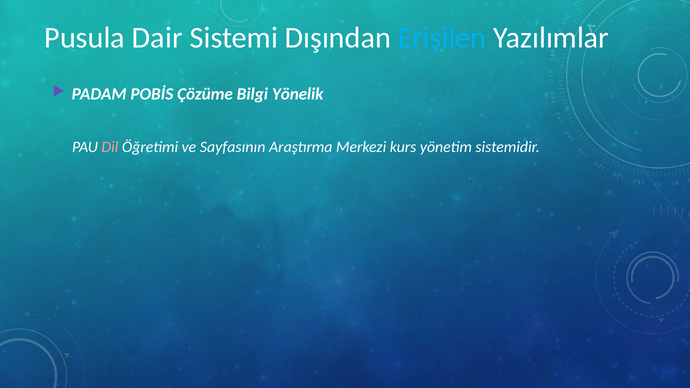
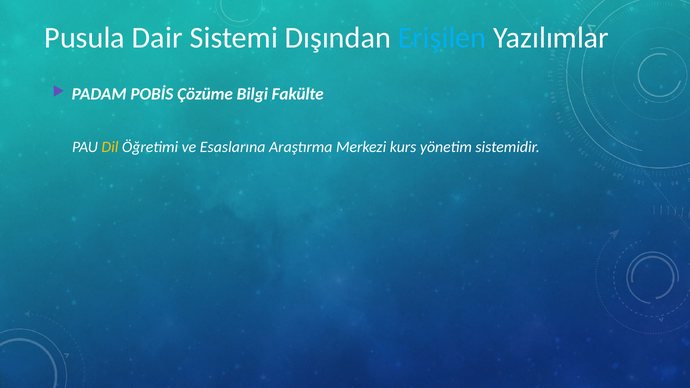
Yönelik: Yönelik -> Fakülte (298, 94)
Dil colour: pink -> yellow (110, 147)
Sayfasının: Sayfasının -> Esaslarına (233, 147)
